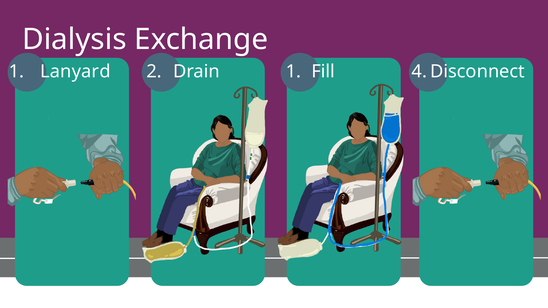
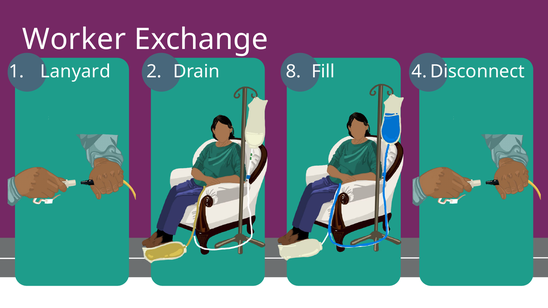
Dialysis: Dialysis -> Worker (74, 39)
Drain 1: 1 -> 8 (293, 72)
